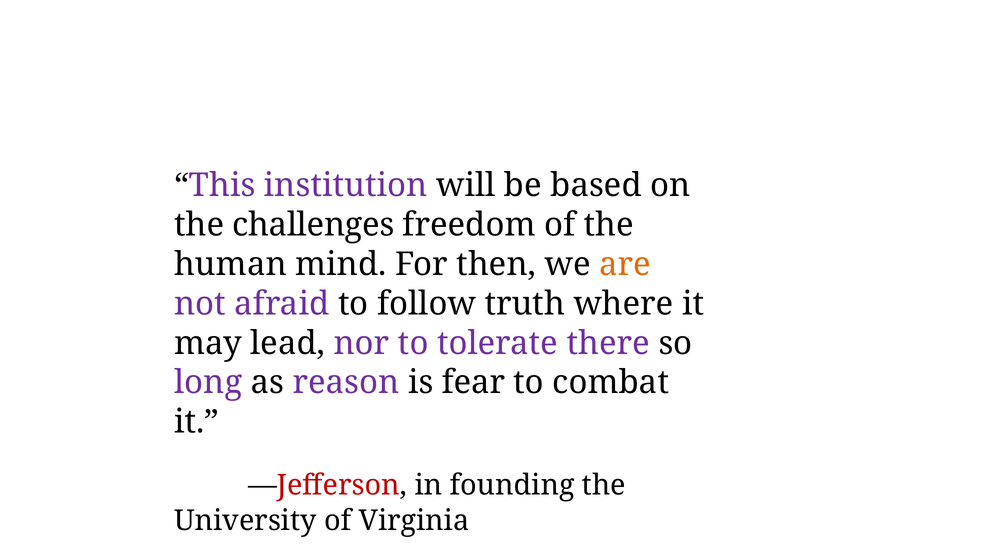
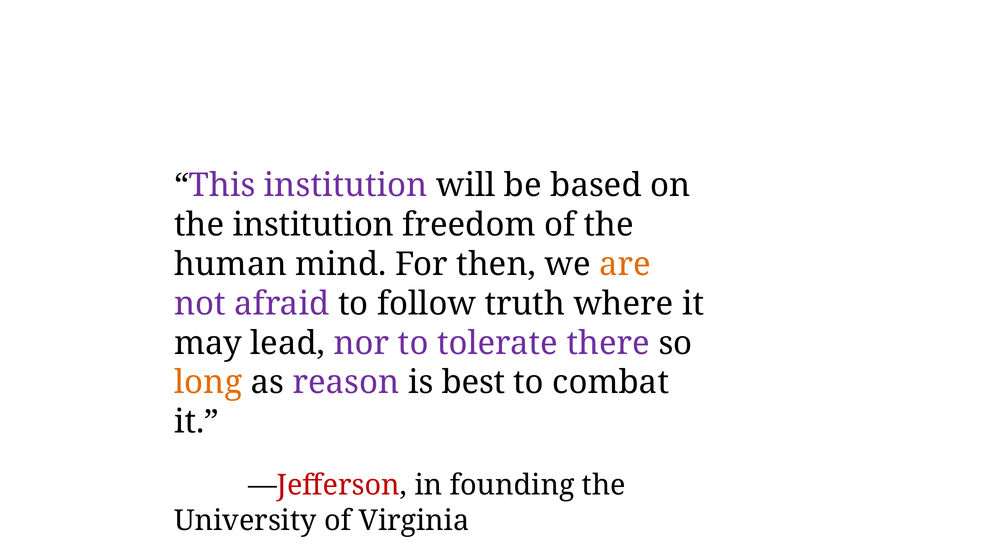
the challenges: challenges -> institution (313, 225)
long colour: purple -> orange (208, 383)
fear: fear -> best (474, 383)
